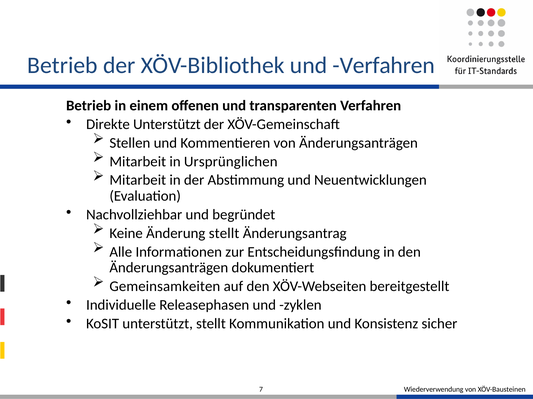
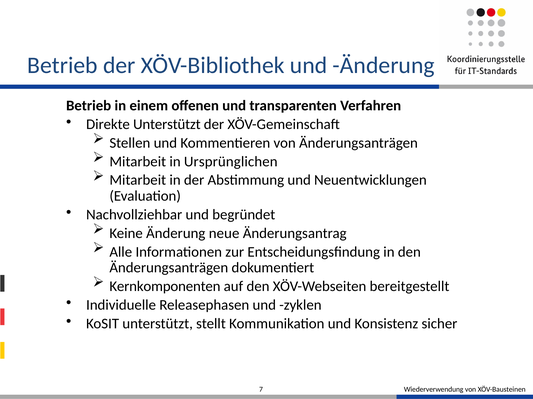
und Verfahren: Verfahren -> Änderung (384, 66)
Änderung stellt: stellt -> neue (224, 234)
Gemeinsamkeiten: Gemeinsamkeiten -> Kernkomponenten (165, 287)
